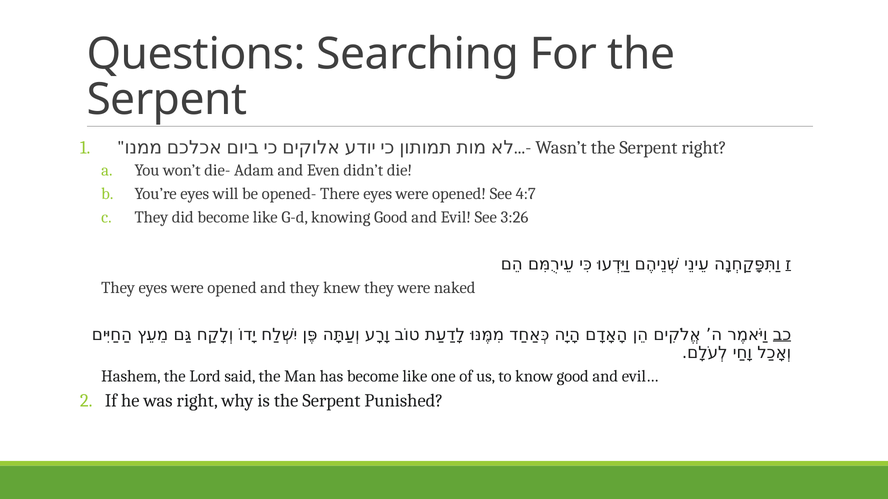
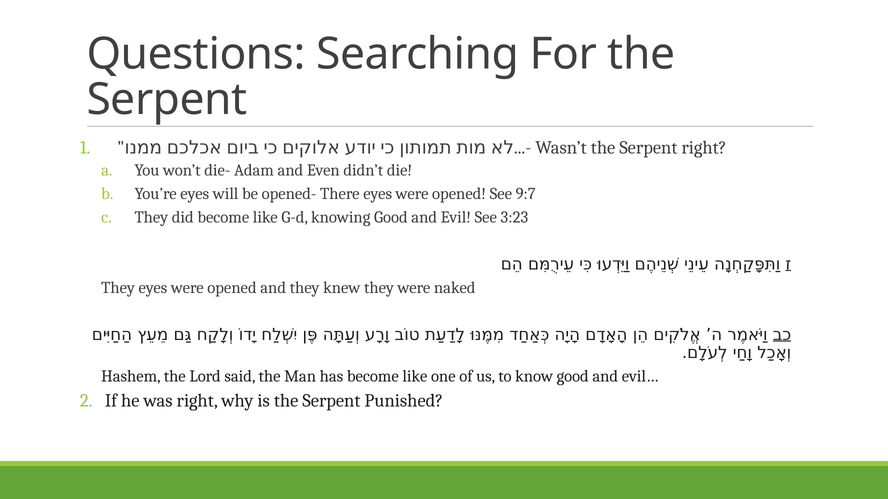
4:7: 4:7 -> 9:7 (526, 194)
3:26: 3:26 -> 3:23 (514, 217)
